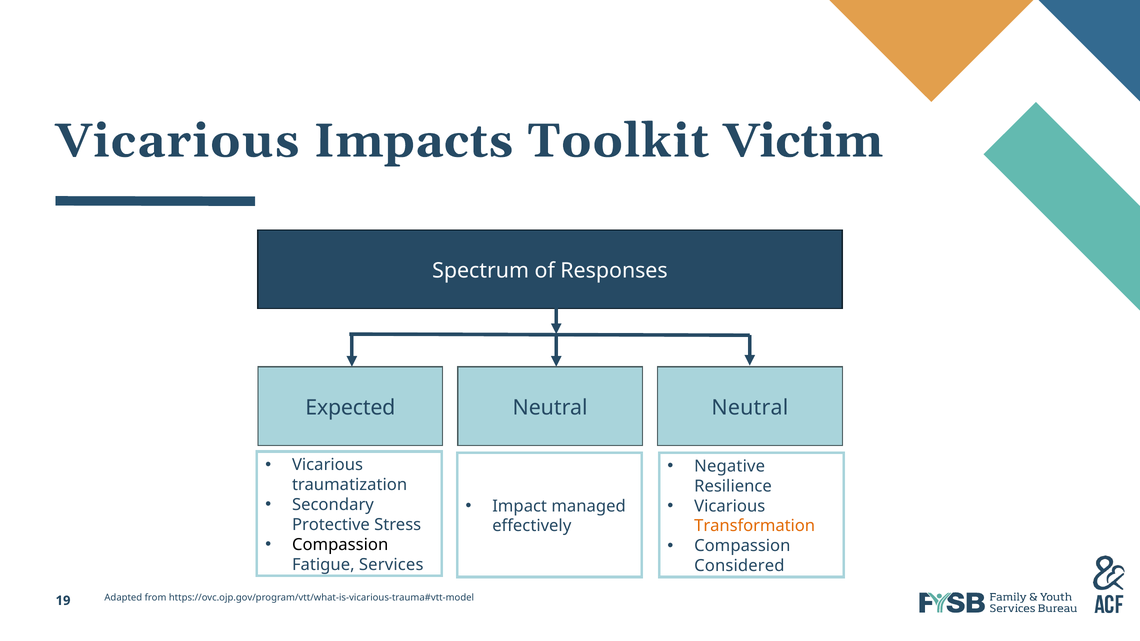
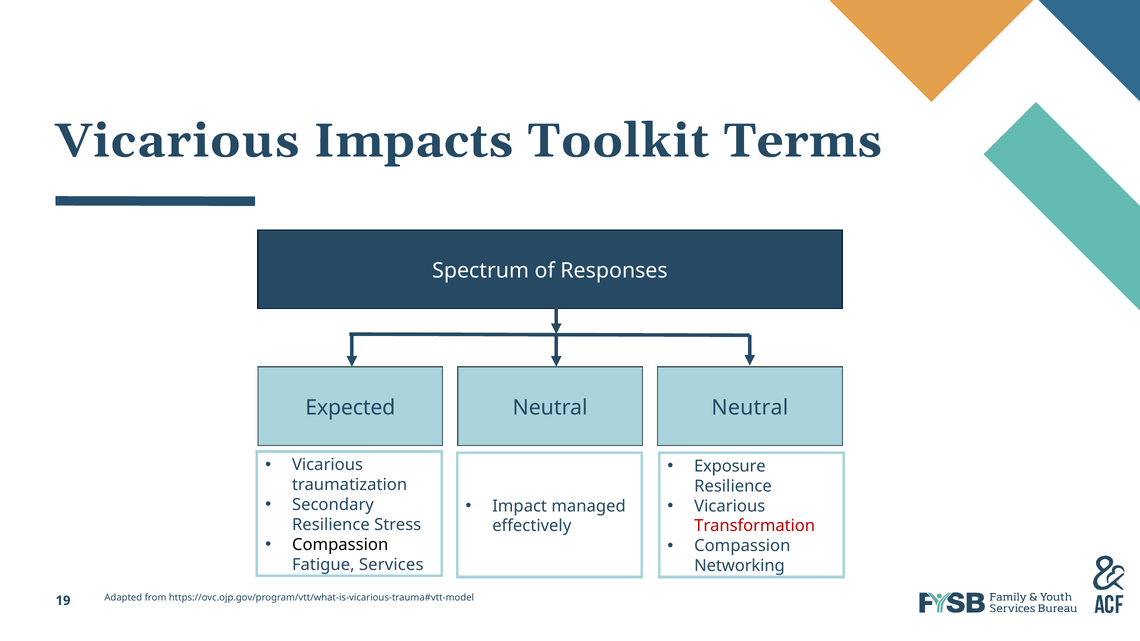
Victim: Victim -> Terms (803, 141)
Negative: Negative -> Exposure (730, 466)
Protective: Protective -> Resilience (331, 525)
Transformation colour: orange -> red (755, 526)
Considered: Considered -> Networking (740, 566)
